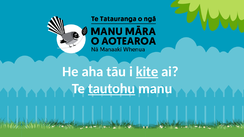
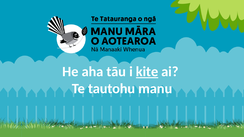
tautohu underline: present -> none (112, 89)
